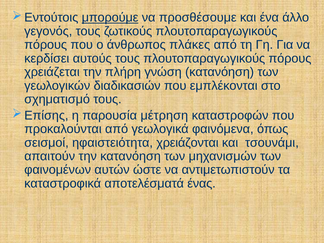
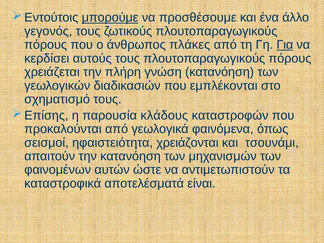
Για underline: none -> present (285, 45)
μέτρηση: μέτρηση -> κλάδους (164, 115)
ένας: ένας -> είναι (201, 183)
